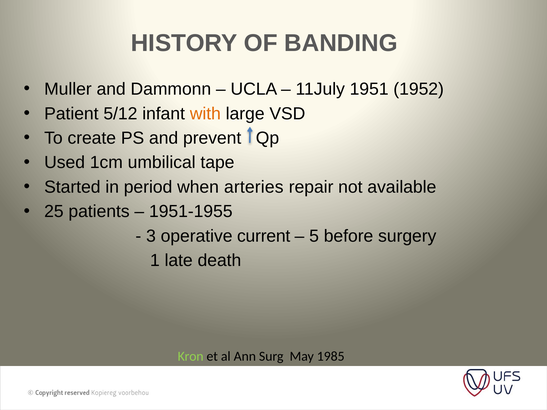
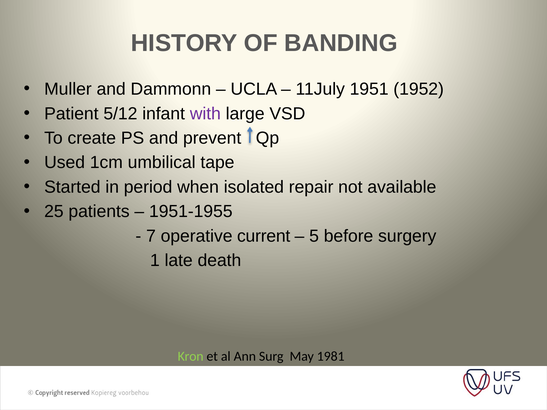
with colour: orange -> purple (205, 114)
arteries: arteries -> isolated (254, 187)
3: 3 -> 7 (151, 236)
1985: 1985 -> 1981 (331, 356)
